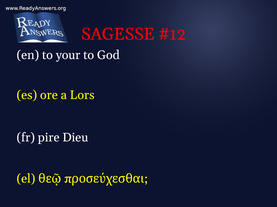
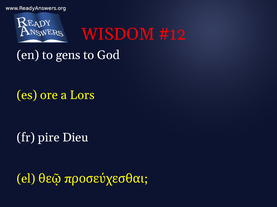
SAGESSE: SAGESSE -> WISDOM (118, 34)
your: your -> gens (68, 55)
